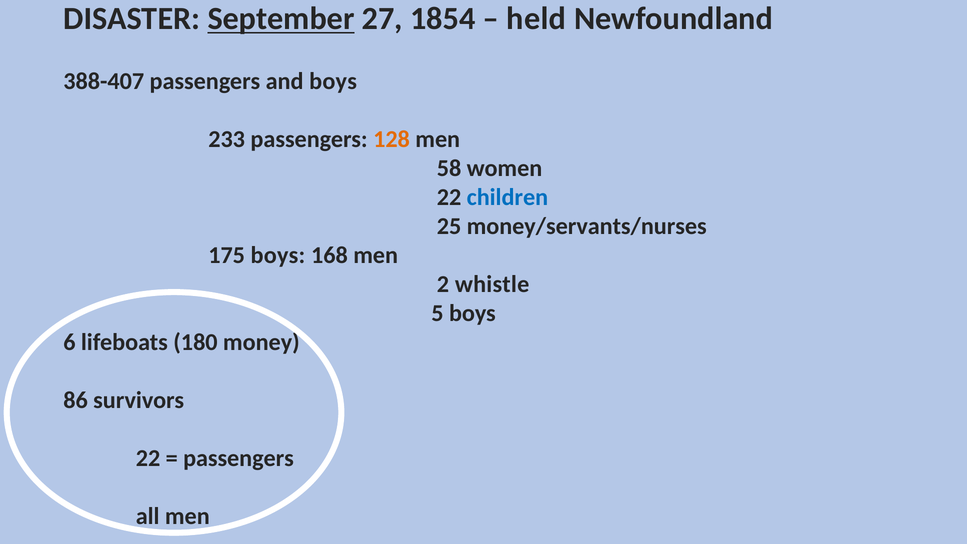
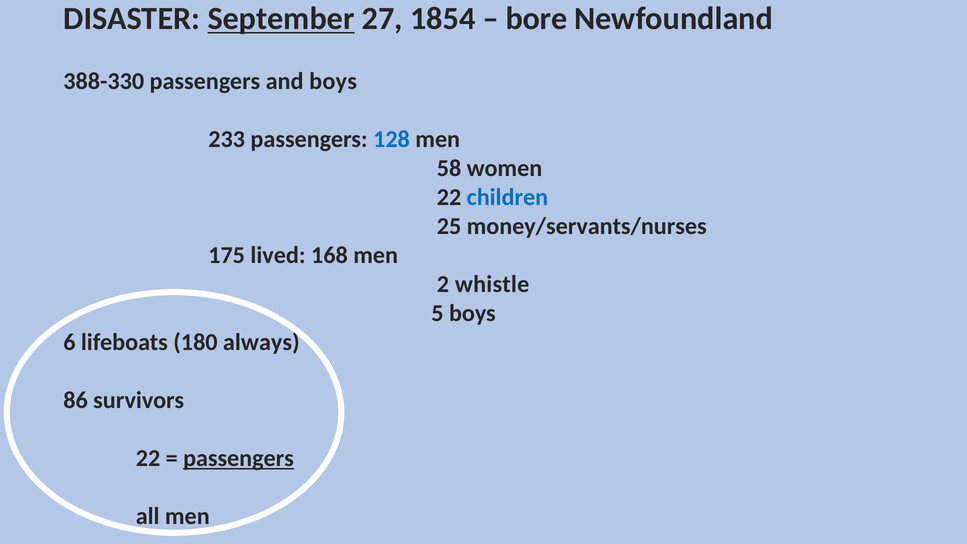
held: held -> bore (537, 19)
388-407: 388-407 -> 388-330 (104, 81)
128 colour: orange -> blue (391, 139)
175 boys: boys -> lived (278, 255)
money: money -> always (261, 342)
passengers underline: none -> present (239, 458)
